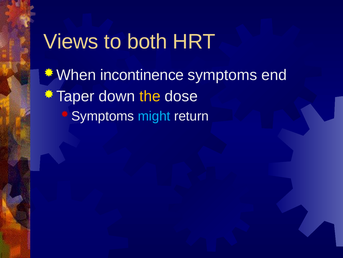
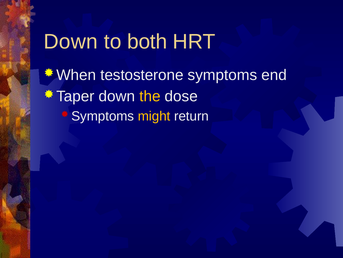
Views: Views -> Down (71, 41)
incontinence: incontinence -> testosterone (142, 75)
might colour: light blue -> yellow (154, 116)
